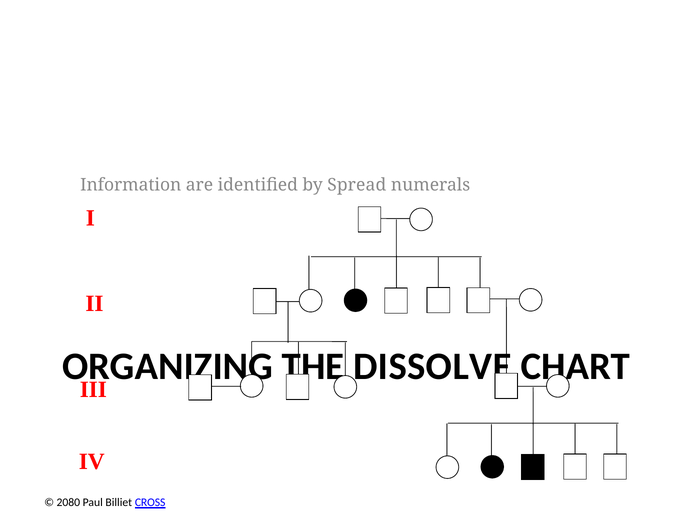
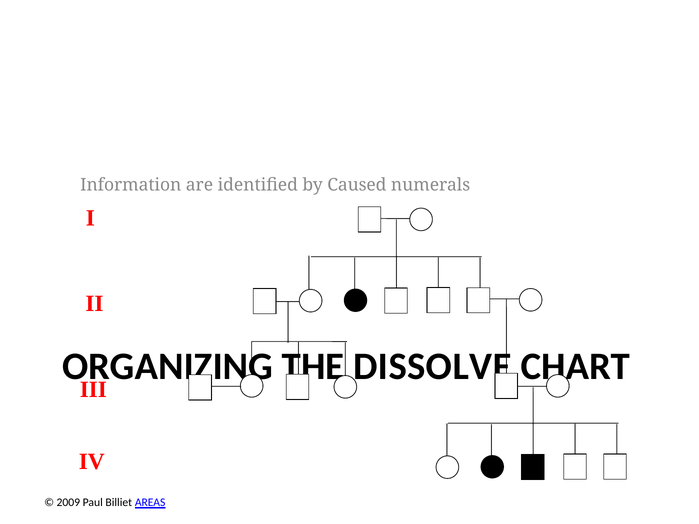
Spread: Spread -> Caused (357, 185)
2080: 2080 -> 2009 (68, 503)
CROSS: CROSS -> AREAS (150, 503)
